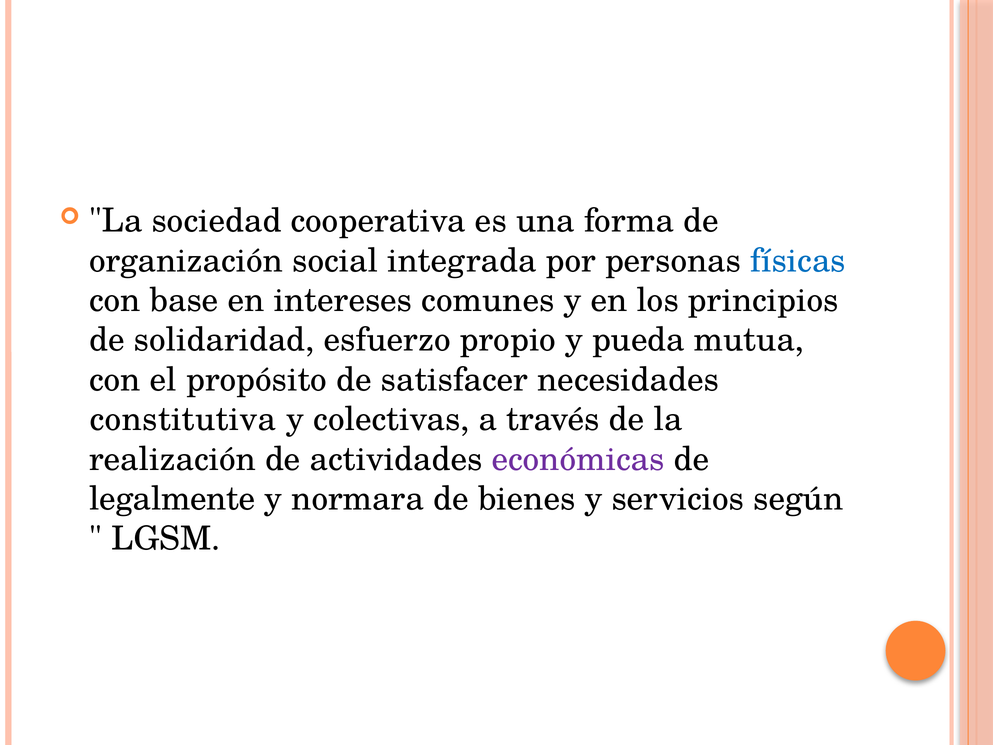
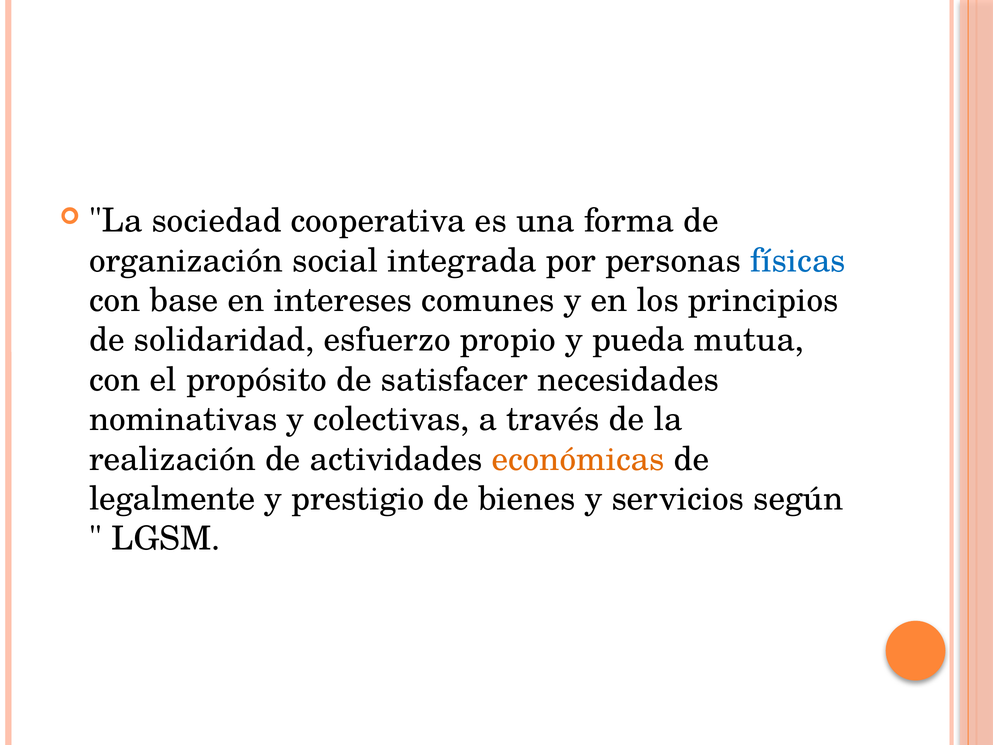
constitutiva: constitutiva -> nominativas (183, 419)
económicas colour: purple -> orange (578, 459)
normara: normara -> prestigio (358, 499)
